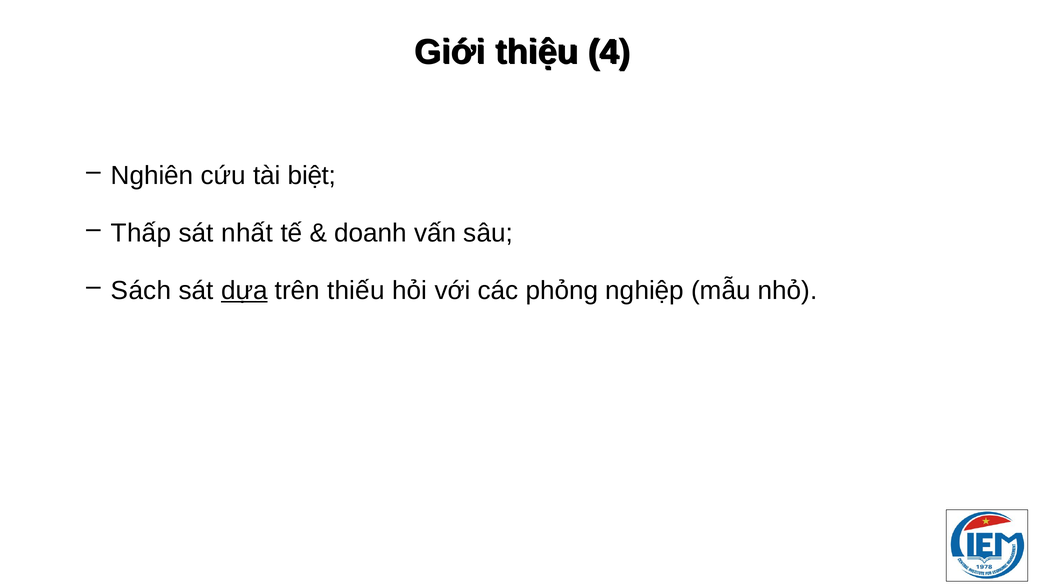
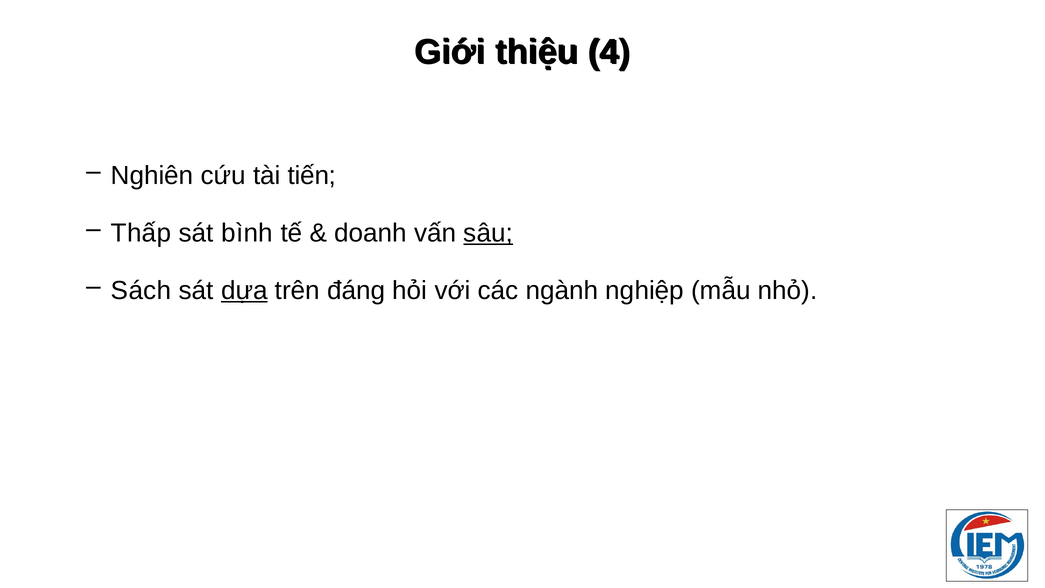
biệt: biệt -> tiến (312, 175)
nhất: nhất -> bình (247, 233)
sâu underline: none -> present (488, 233)
thiếu: thiếu -> đáng (356, 290)
phỏng: phỏng -> ngành (562, 290)
